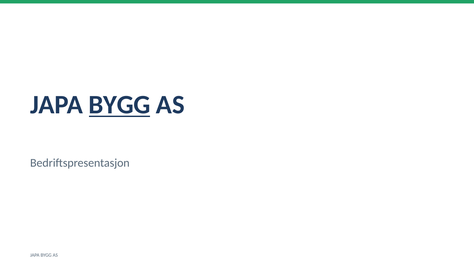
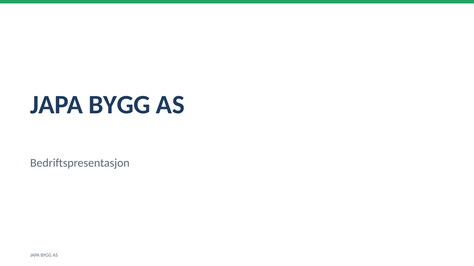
BYGG underline: present -> none (120, 105)
